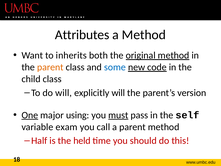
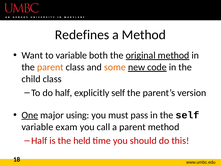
Attributes: Attributes -> Redefines (82, 35)
to inherits: inherits -> variable (71, 55)
some colour: blue -> orange (115, 67)
do will: will -> half (64, 93)
explicitly will: will -> self (118, 93)
must underline: present -> none (118, 115)
